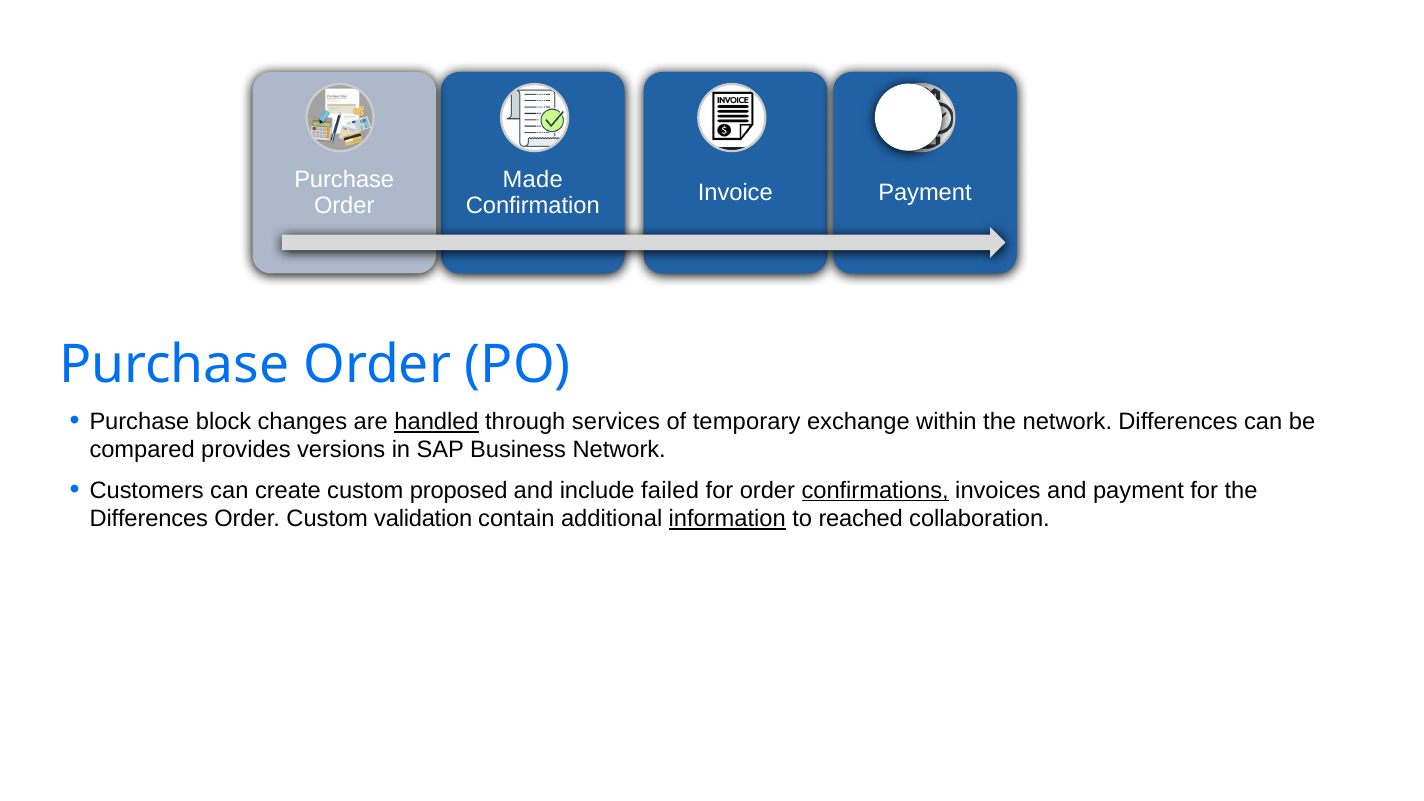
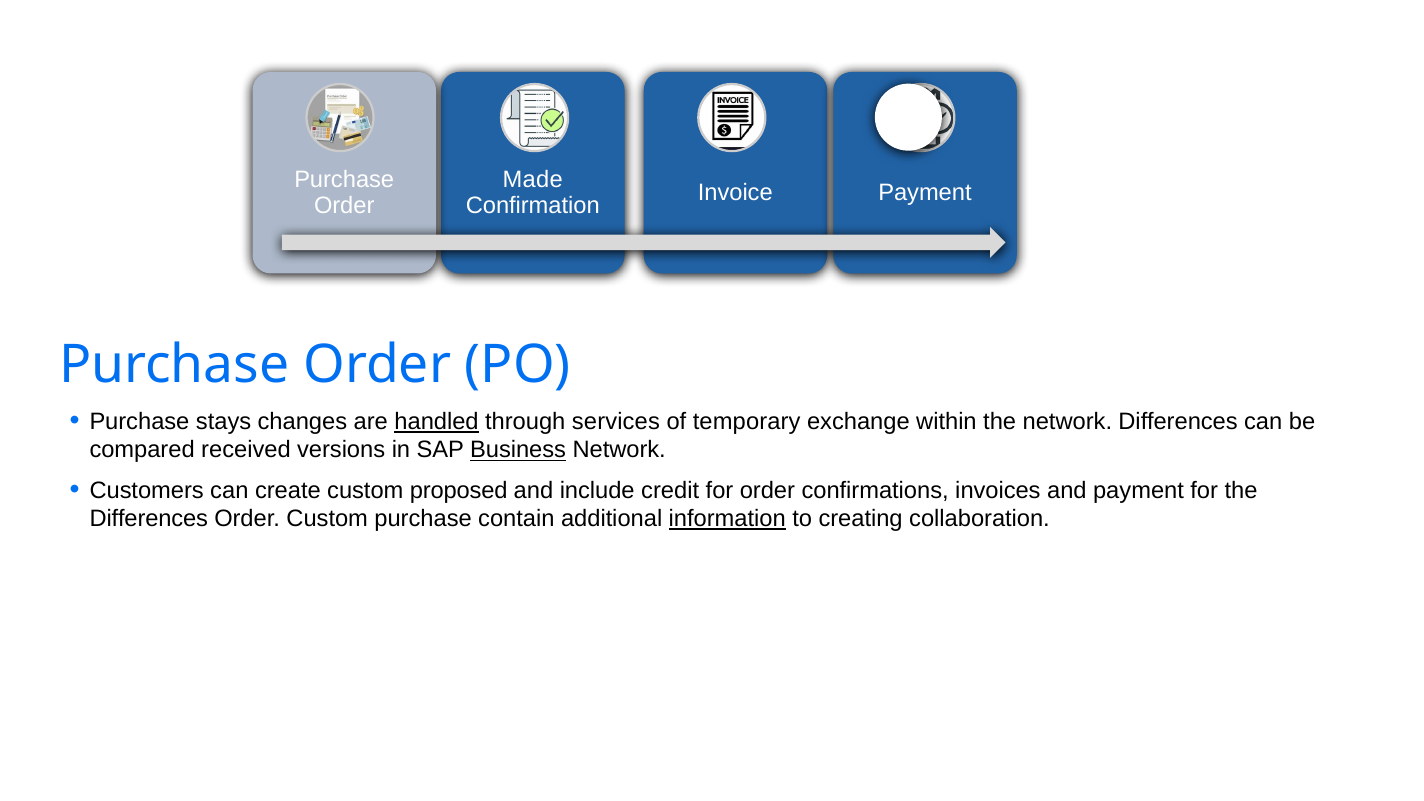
block: block -> stays (224, 421)
provides: provides -> received (246, 450)
Business underline: none -> present (518, 450)
failed: failed -> credit (670, 490)
confirmations underline: present -> none (875, 490)
Custom validation: validation -> purchase (423, 519)
reached: reached -> creating (861, 519)
